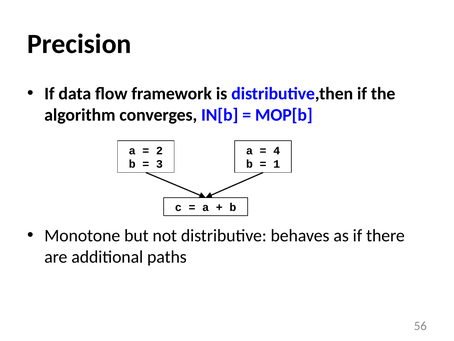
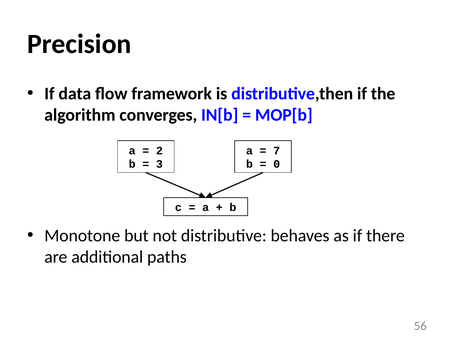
4: 4 -> 7 (277, 150)
1: 1 -> 0 (277, 164)
